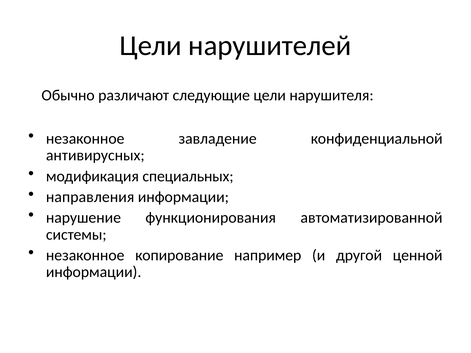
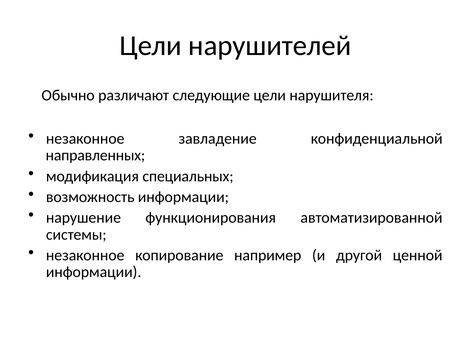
антивирусных: антивирусных -> направленных (95, 156)
направления: направления -> возможность (90, 197)
